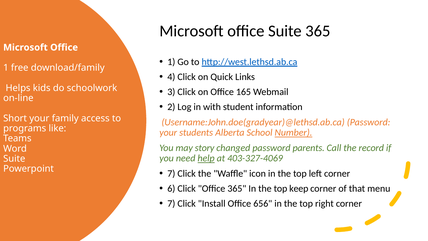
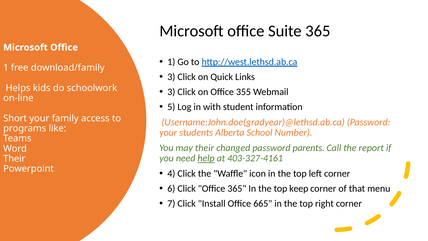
4: 4 -> 3 (171, 77)
165: 165 -> 355 (243, 92)
2: 2 -> 5 (171, 107)
Number underline: present -> none (293, 133)
may story: story -> their (205, 148)
record: record -> report (371, 148)
403-327-4069: 403-327-4069 -> 403-327-4161 (255, 158)
Suite: Suite -> Their (14, 159)
7: 7 -> 4 (171, 173)
656: 656 -> 665 (263, 203)
